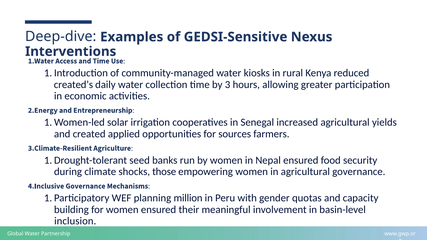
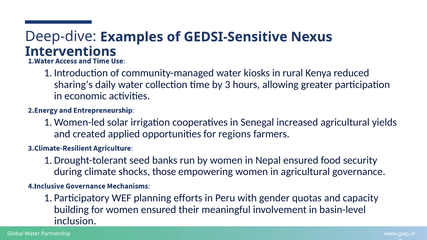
created’s: created’s -> sharing’s (73, 85)
sources: sources -> regions (235, 134)
million: million -> efforts (188, 198)
